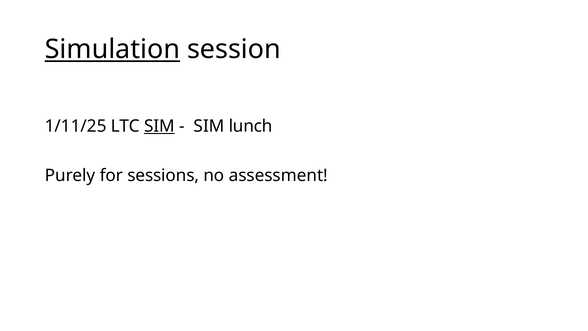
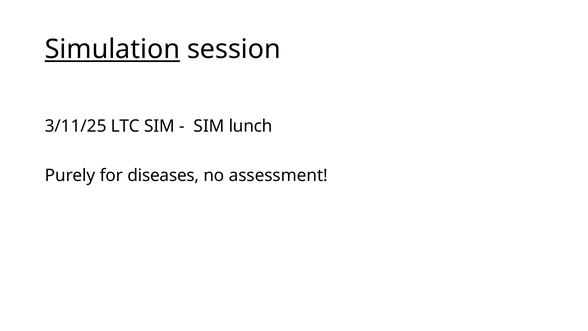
1/11/25: 1/11/25 -> 3/11/25 (76, 126)
SIM underline: present -> none (159, 126)
sessions: sessions -> diseases (163, 175)
